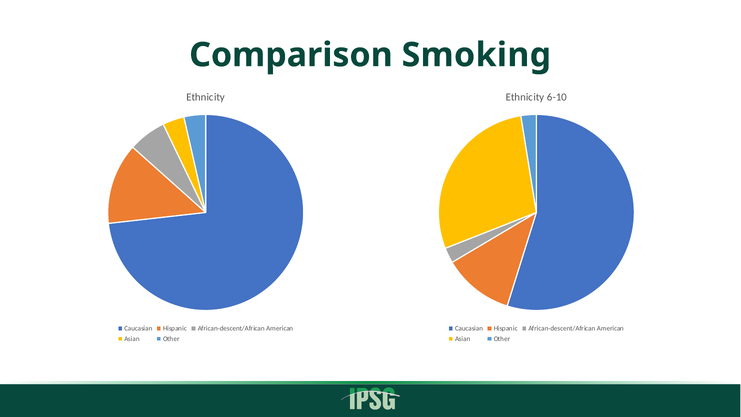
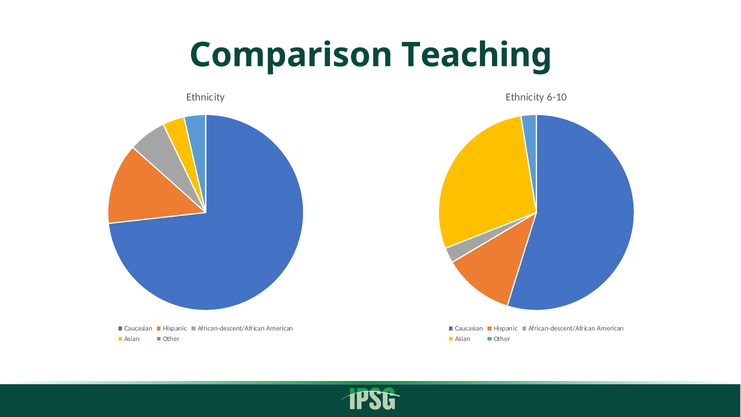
Smoking: Smoking -> Teaching (477, 55)
